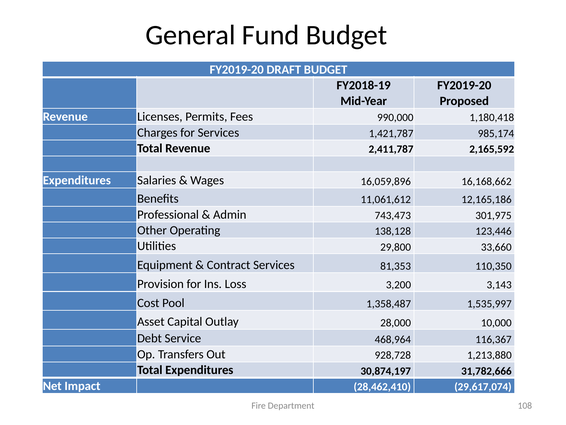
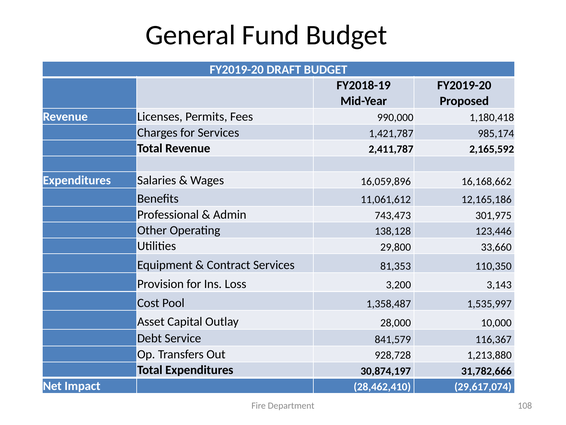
468,964: 468,964 -> 841,579 (393, 339)
